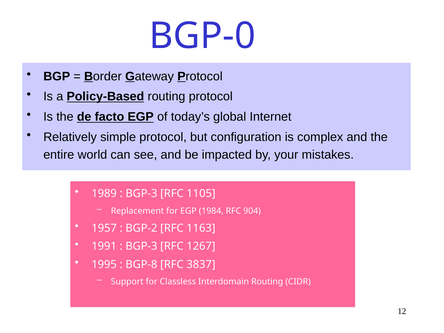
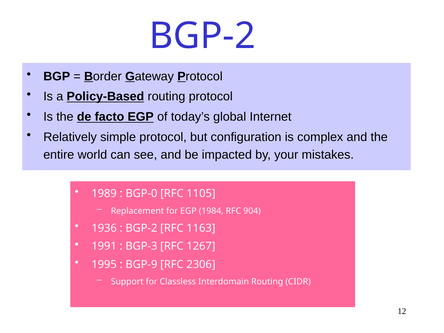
BGP-0: BGP-0 -> BGP-2 (202, 36)
BGP-3: BGP-3 -> BGP-0 (141, 194)
1957: 1957 -> 1936 (104, 228)
BGP-8: BGP-8 -> BGP-9 (141, 264)
3837: 3837 -> 2306 (201, 264)
